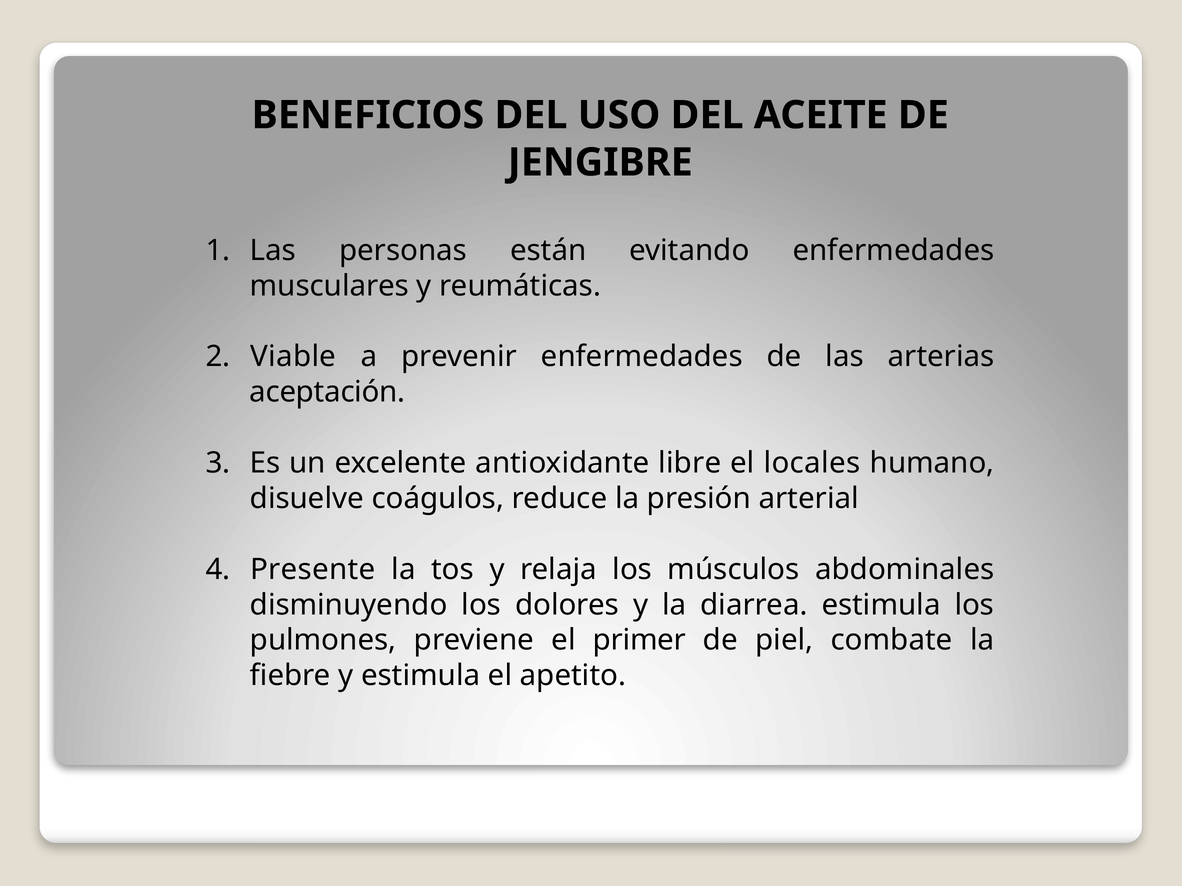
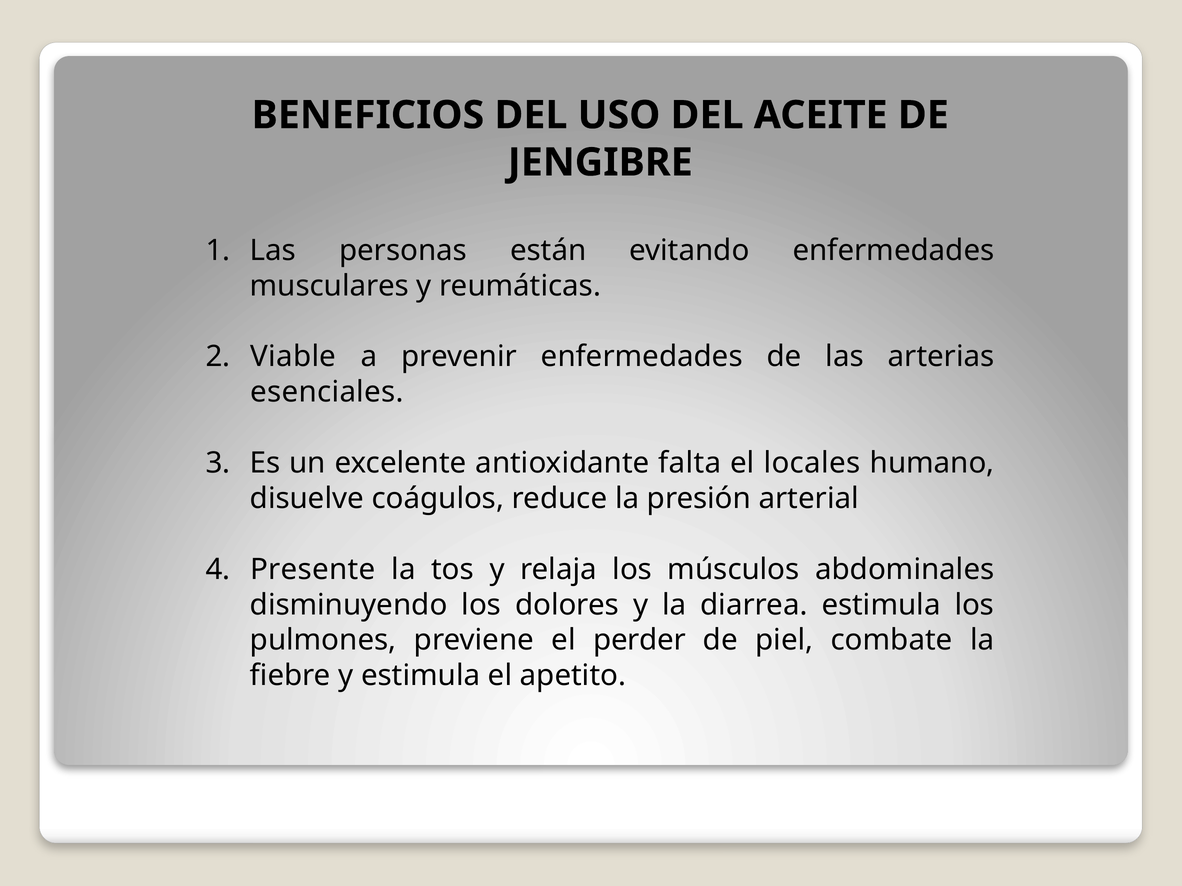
aceptación: aceptación -> esenciales (327, 392)
libre: libre -> falta (690, 463)
primer: primer -> perder (639, 641)
